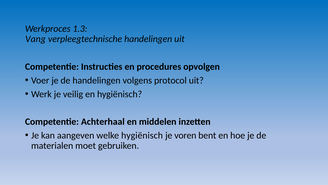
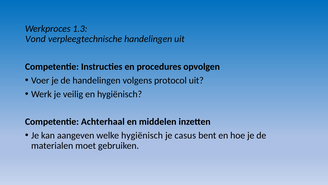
Vang: Vang -> Vond (35, 39)
voren: voren -> casus (185, 135)
